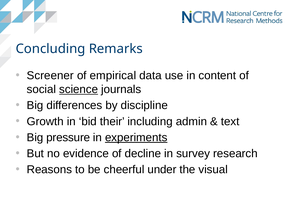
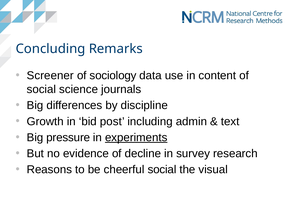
empirical: empirical -> sociology (113, 76)
science underline: present -> none (79, 89)
their: their -> post (112, 122)
cheerful under: under -> social (162, 170)
